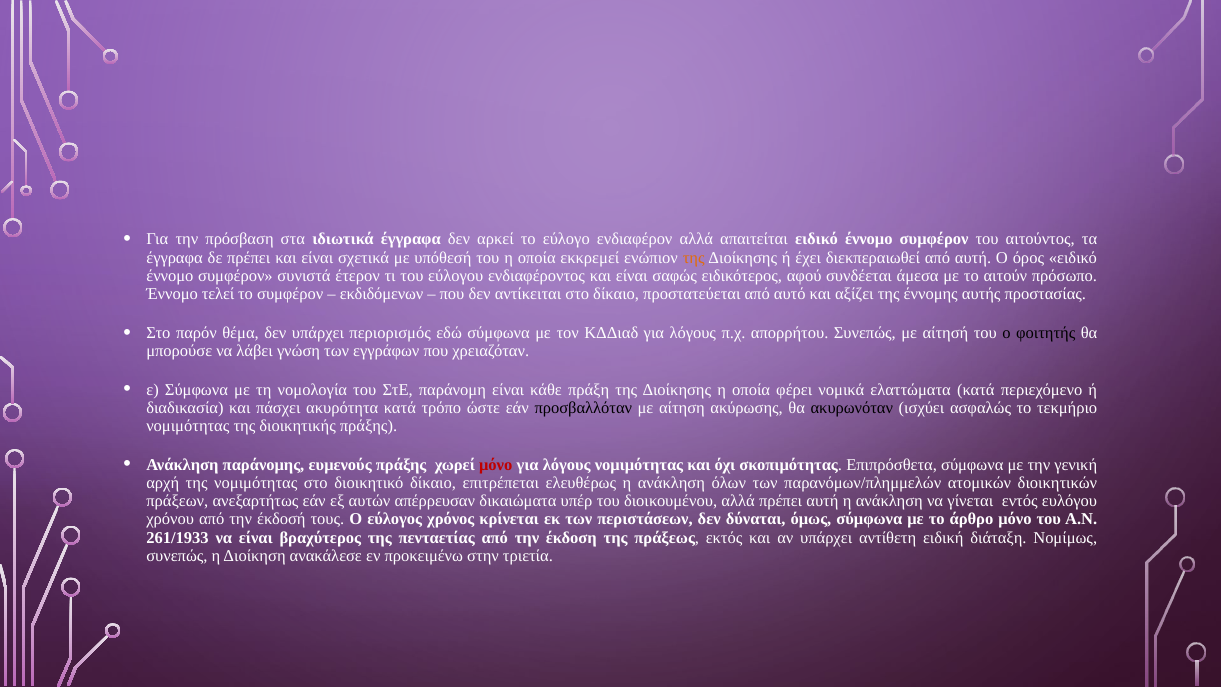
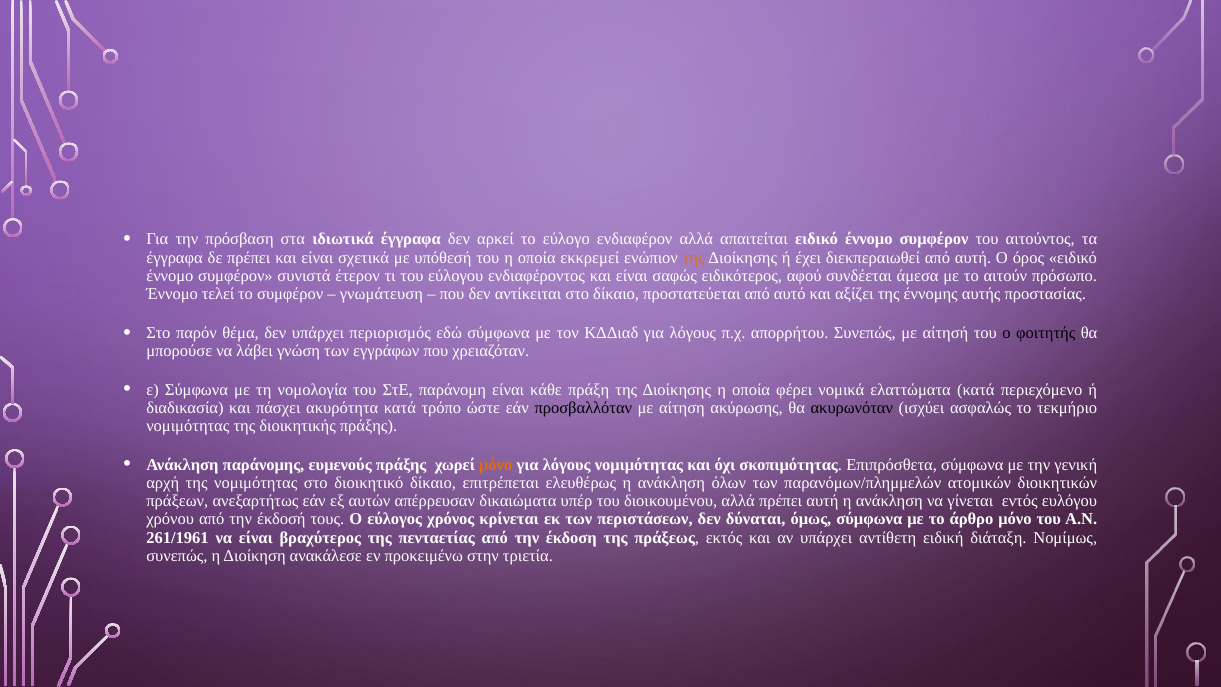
εκδιδόμενων: εκδιδόμενων -> γνωμάτευση (381, 294)
μόνο colour: red -> orange (496, 465)
261/1933: 261/1933 -> 261/1961 (178, 537)
